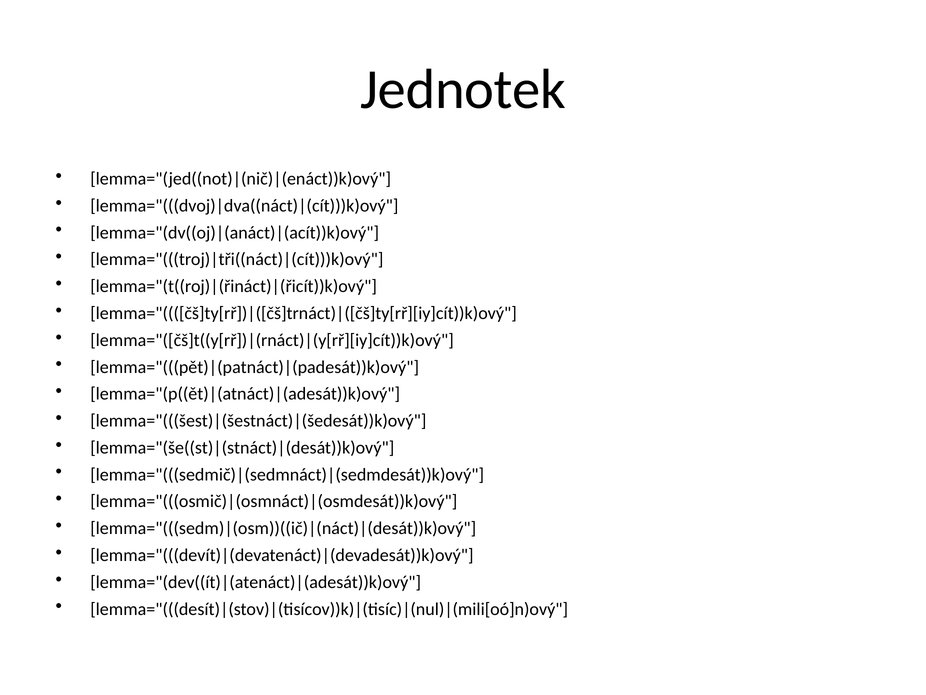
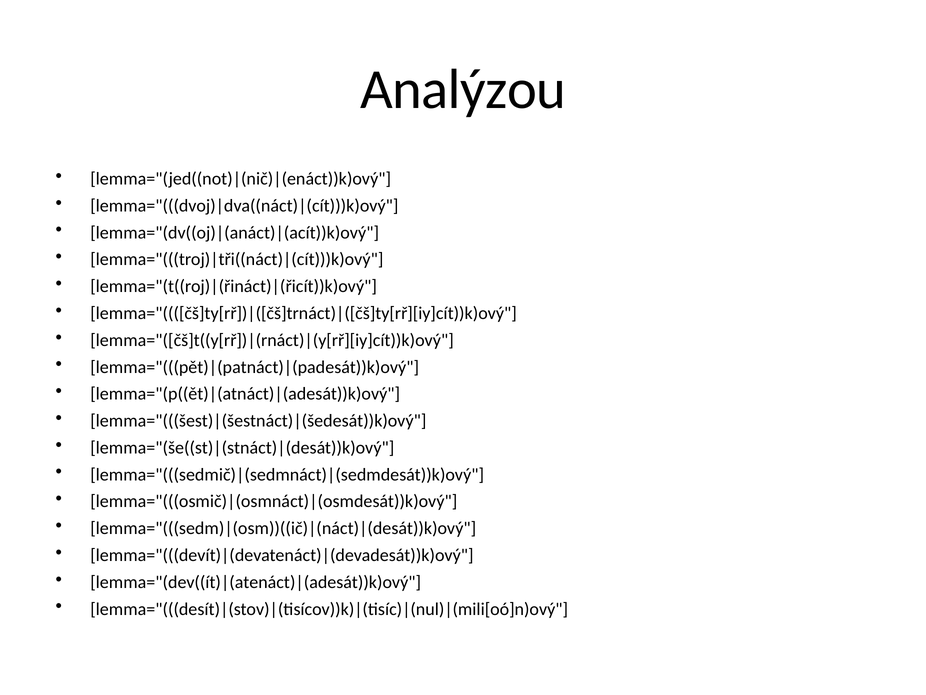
Jednotek: Jednotek -> Analýzou (463, 90)
